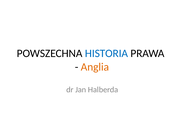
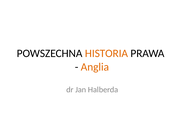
HISTORIA colour: blue -> orange (106, 53)
